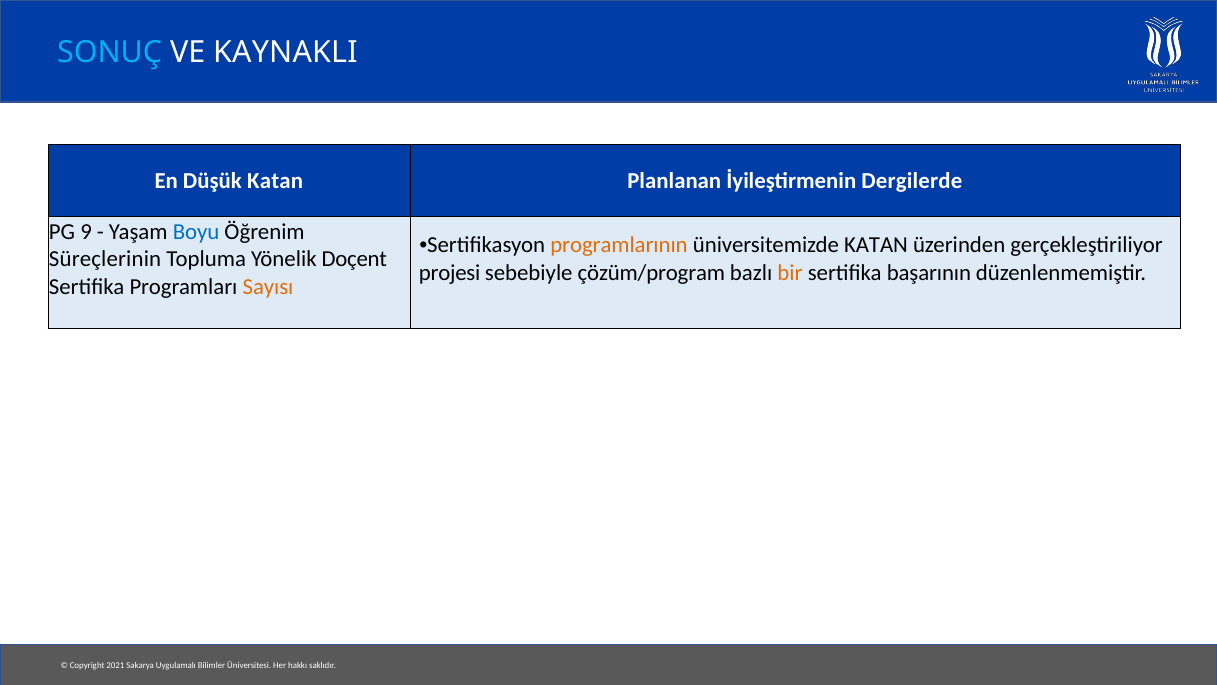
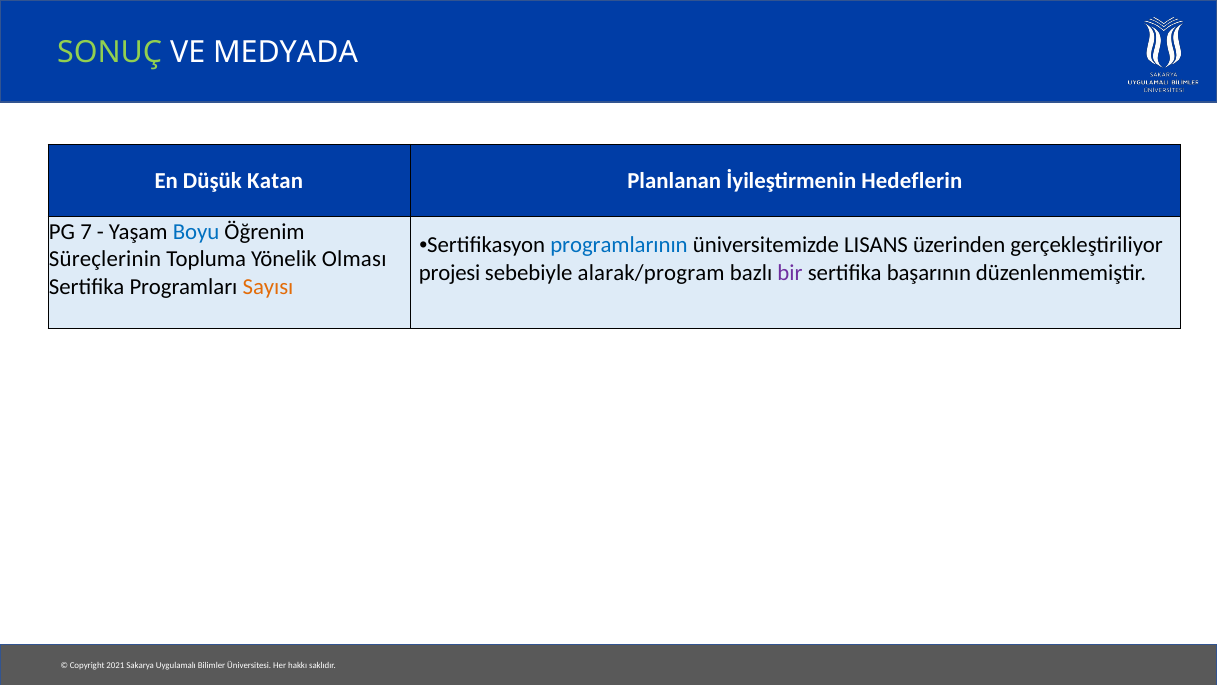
SONUÇ colour: light blue -> light green (110, 52)
KAYNAKLI: KAYNAKLI -> MEDYADA (286, 52)
Dergilerde: Dergilerde -> Hedeflerin (912, 181)
9: 9 -> 7 (86, 231)
programlarının colour: orange -> blue (619, 245)
üniversitemizde KATAN: KATAN -> LISANS (876, 245)
Doçent: Doçent -> Olması (354, 259)
çözüm/program: çözüm/program -> alarak/program (651, 273)
bir colour: orange -> purple (790, 273)
